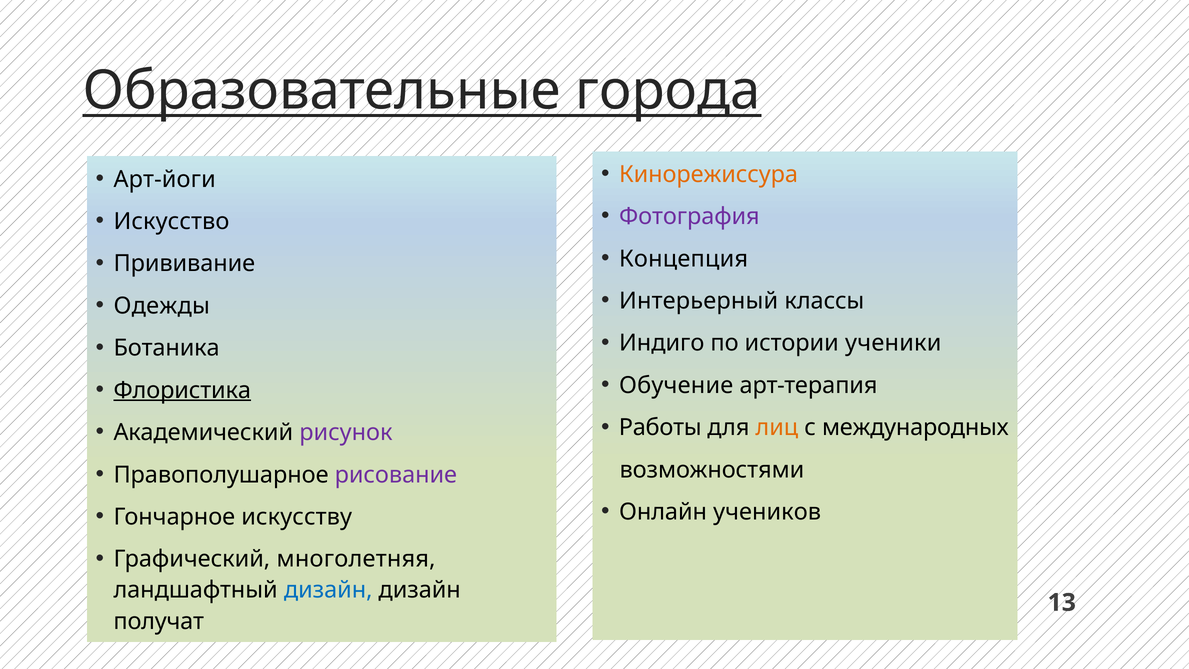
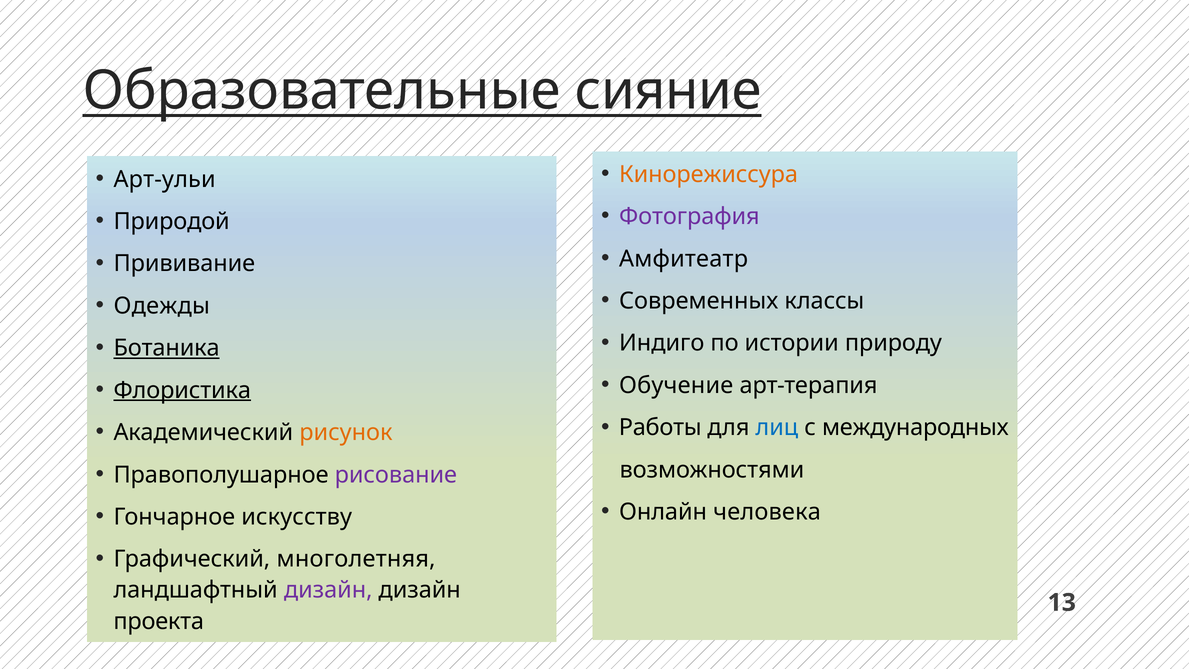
города: города -> сияние (668, 91)
Арт-йоги: Арт-йоги -> Арт-ульи (165, 179)
Искусство: Искусство -> Природой (172, 221)
Концепция: Концепция -> Амфитеатр (684, 259)
Интерьерный: Интерьерный -> Современных (699, 301)
ученики: ученики -> природу (893, 343)
Ботаника underline: none -> present (167, 348)
лиц colour: orange -> blue (777, 427)
рисунок colour: purple -> orange (346, 432)
учеников: учеников -> человека (767, 512)
дизайн colour: blue -> purple (328, 590)
получат: получат -> проекта (159, 621)
